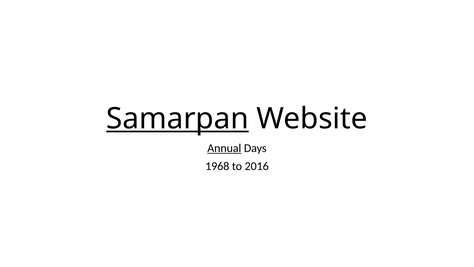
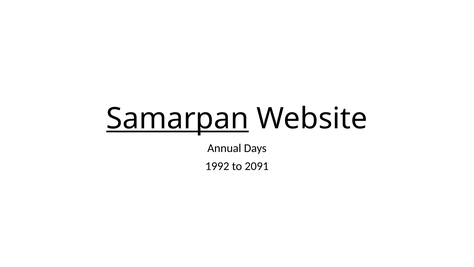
Annual underline: present -> none (224, 148)
1968: 1968 -> 1992 (217, 166)
2016: 2016 -> 2091 (257, 166)
